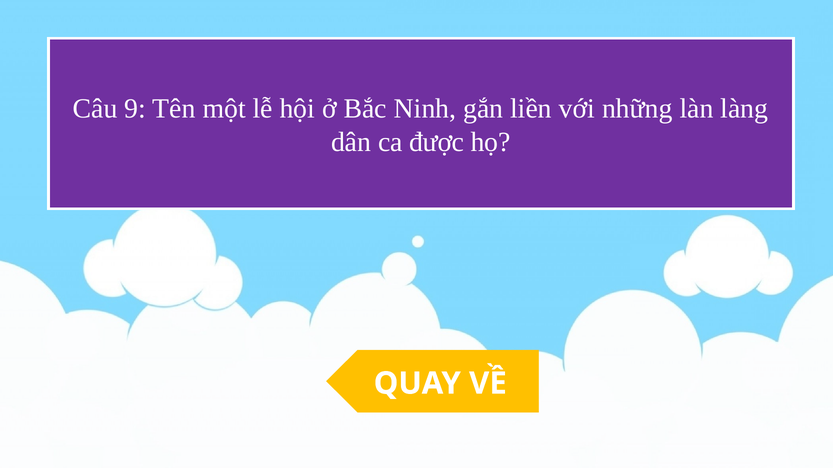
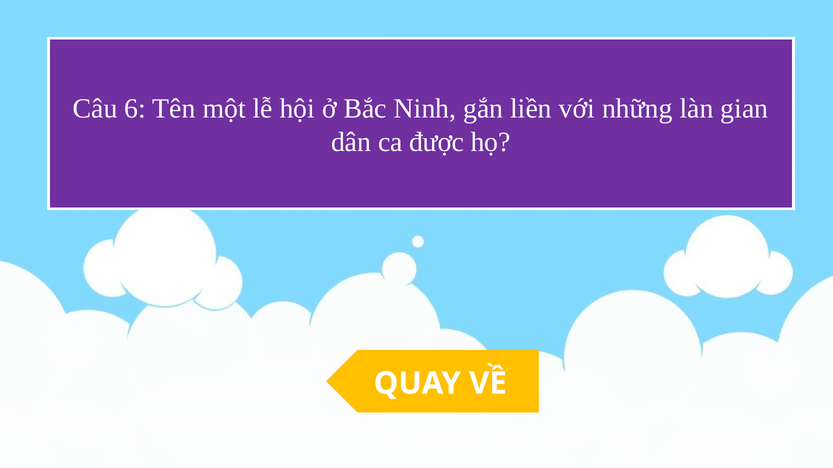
9: 9 -> 6 (135, 109)
làng: làng -> gian (744, 109)
